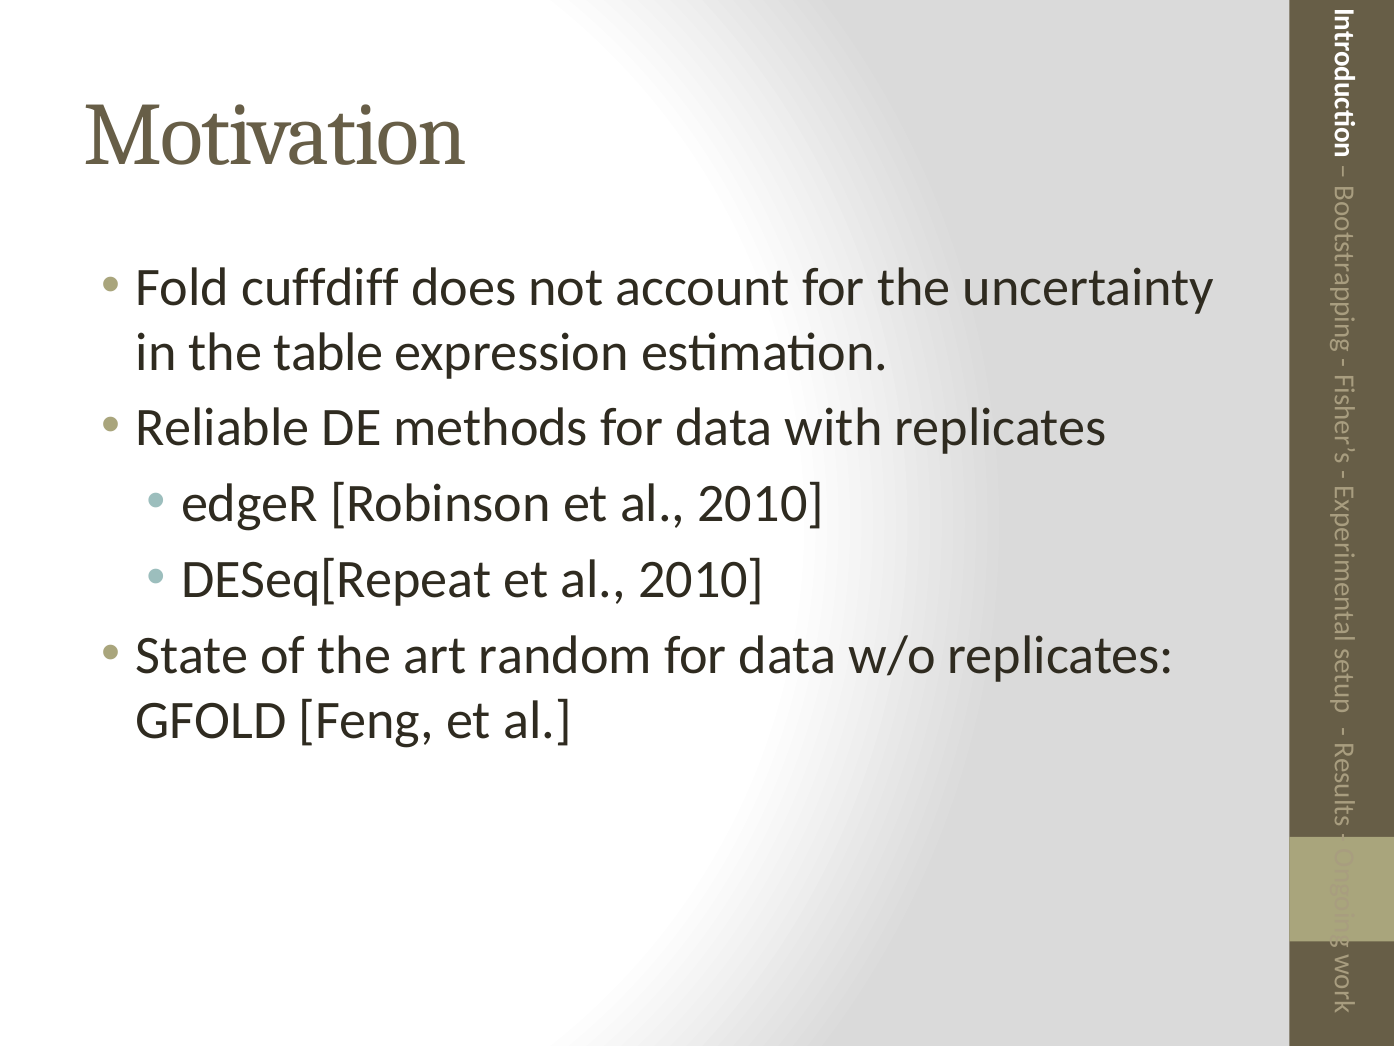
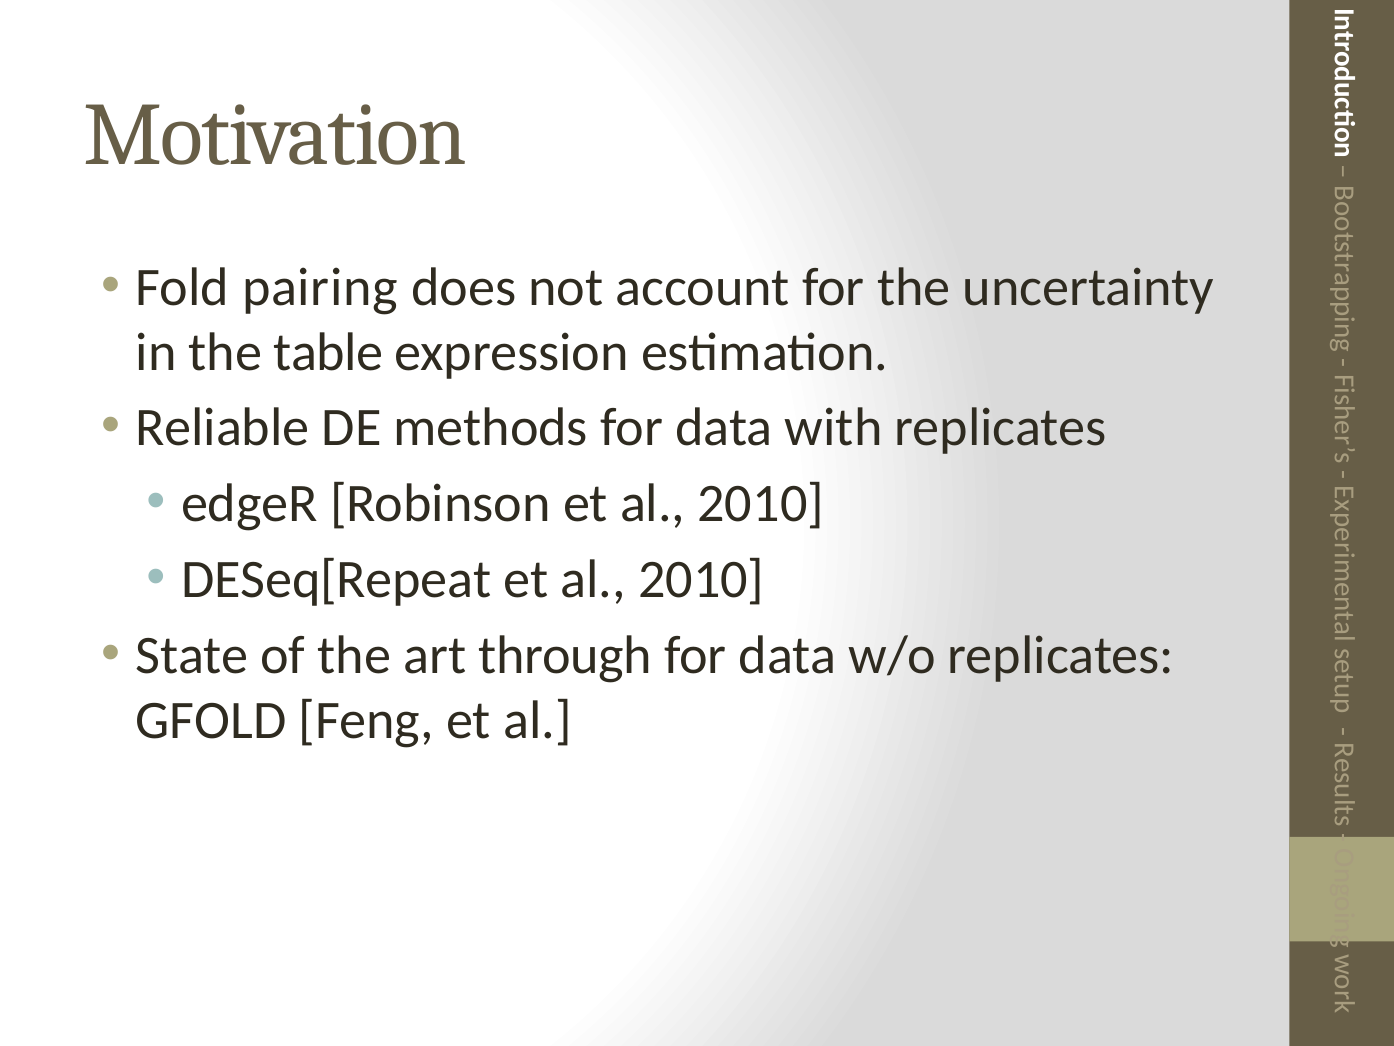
cuffdiff: cuffdiff -> pairing (320, 287)
random: random -> through (565, 655)
